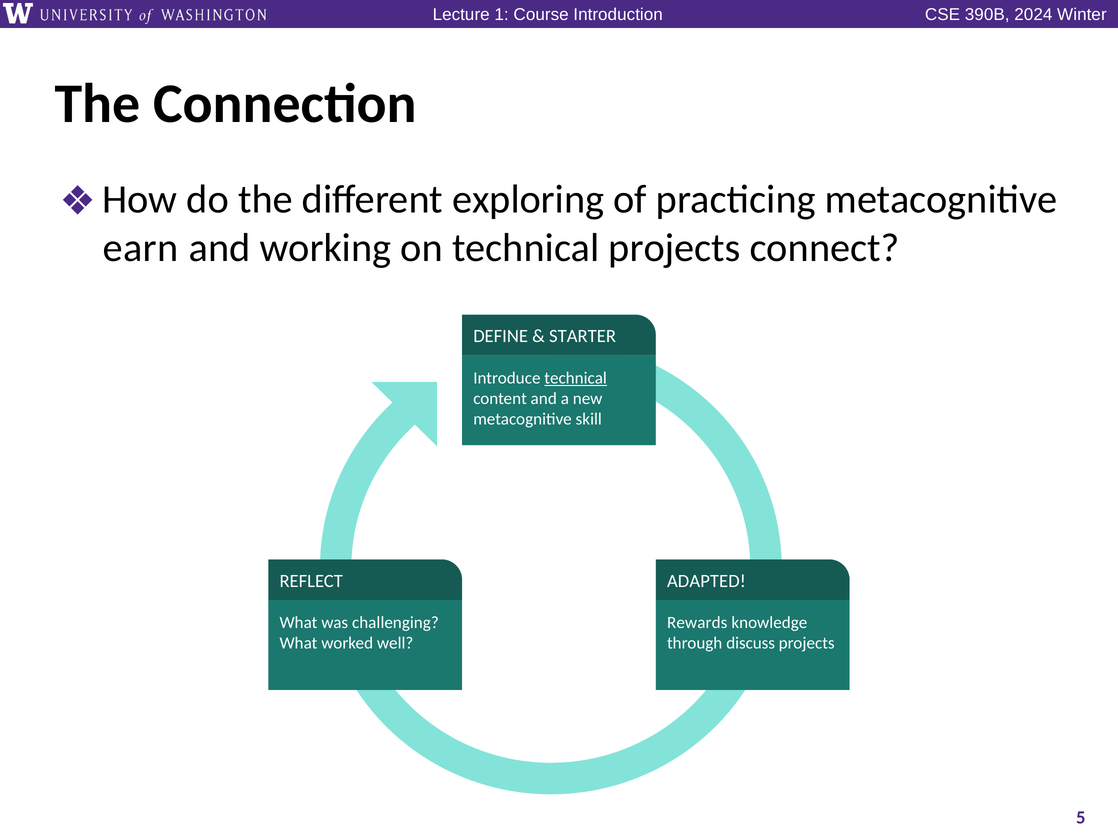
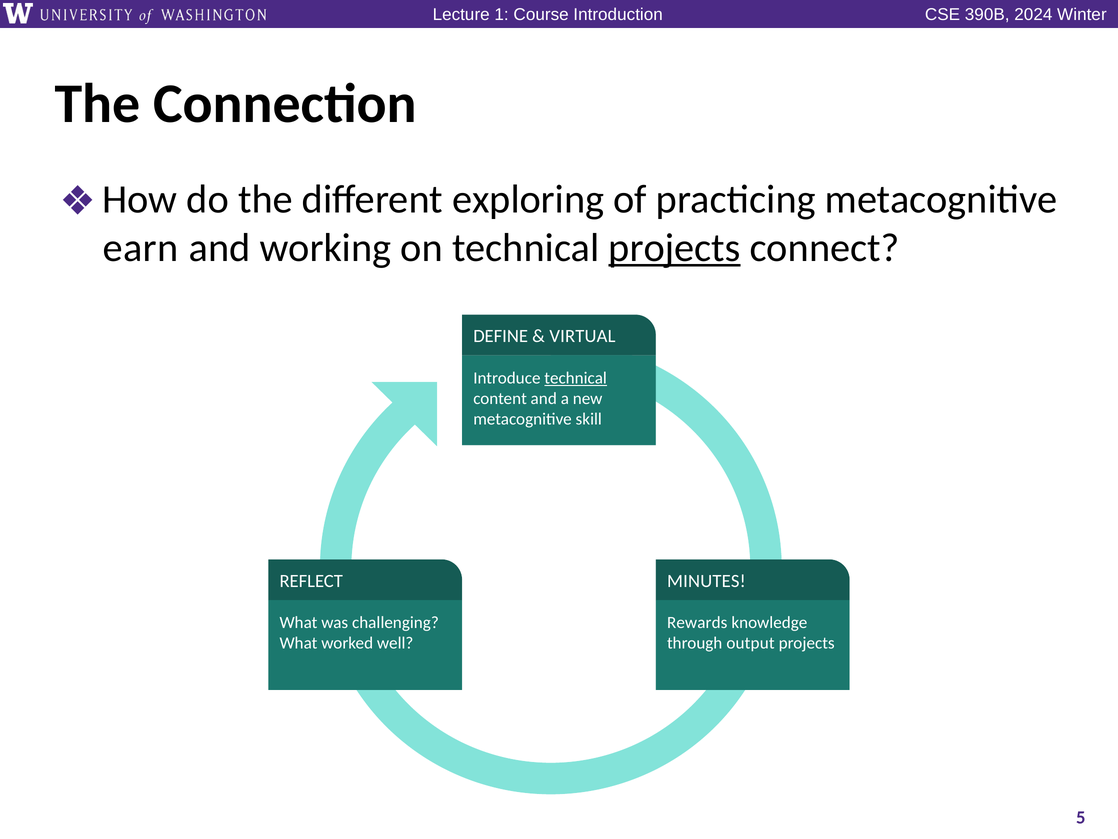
projects underline: none -> present (675, 248)
STARTER: STARTER -> VIRTUAL (582, 336)
ADAPTED: ADAPTED -> MINUTES (706, 581)
discuss: discuss -> output (751, 643)
